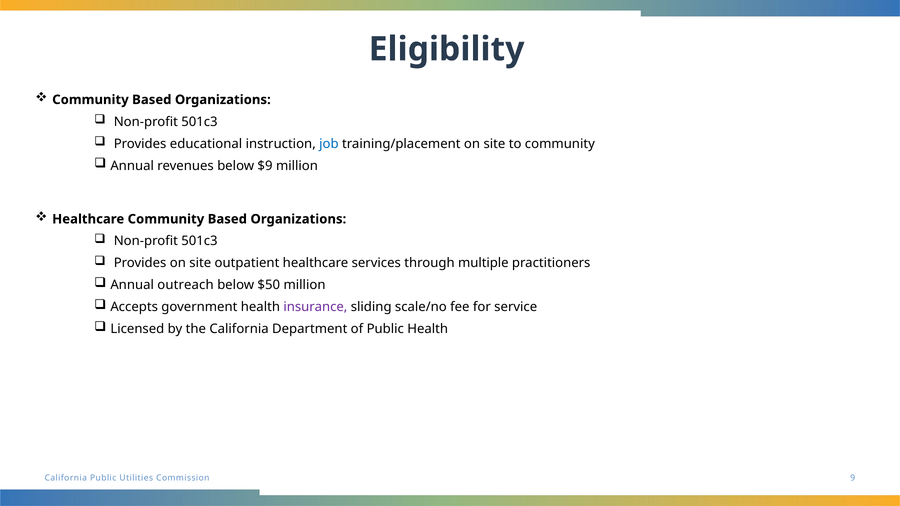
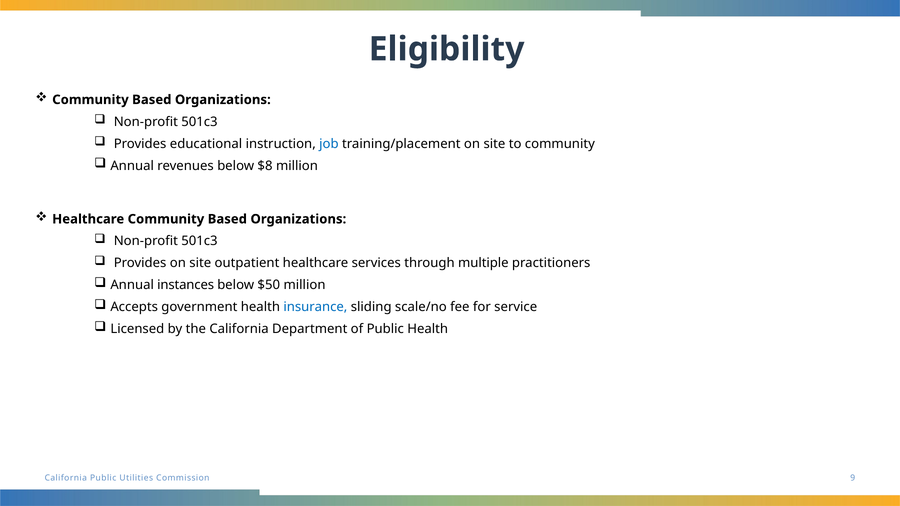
$9: $9 -> $8 (265, 166)
outreach: outreach -> instances (186, 285)
insurance colour: purple -> blue (315, 307)
